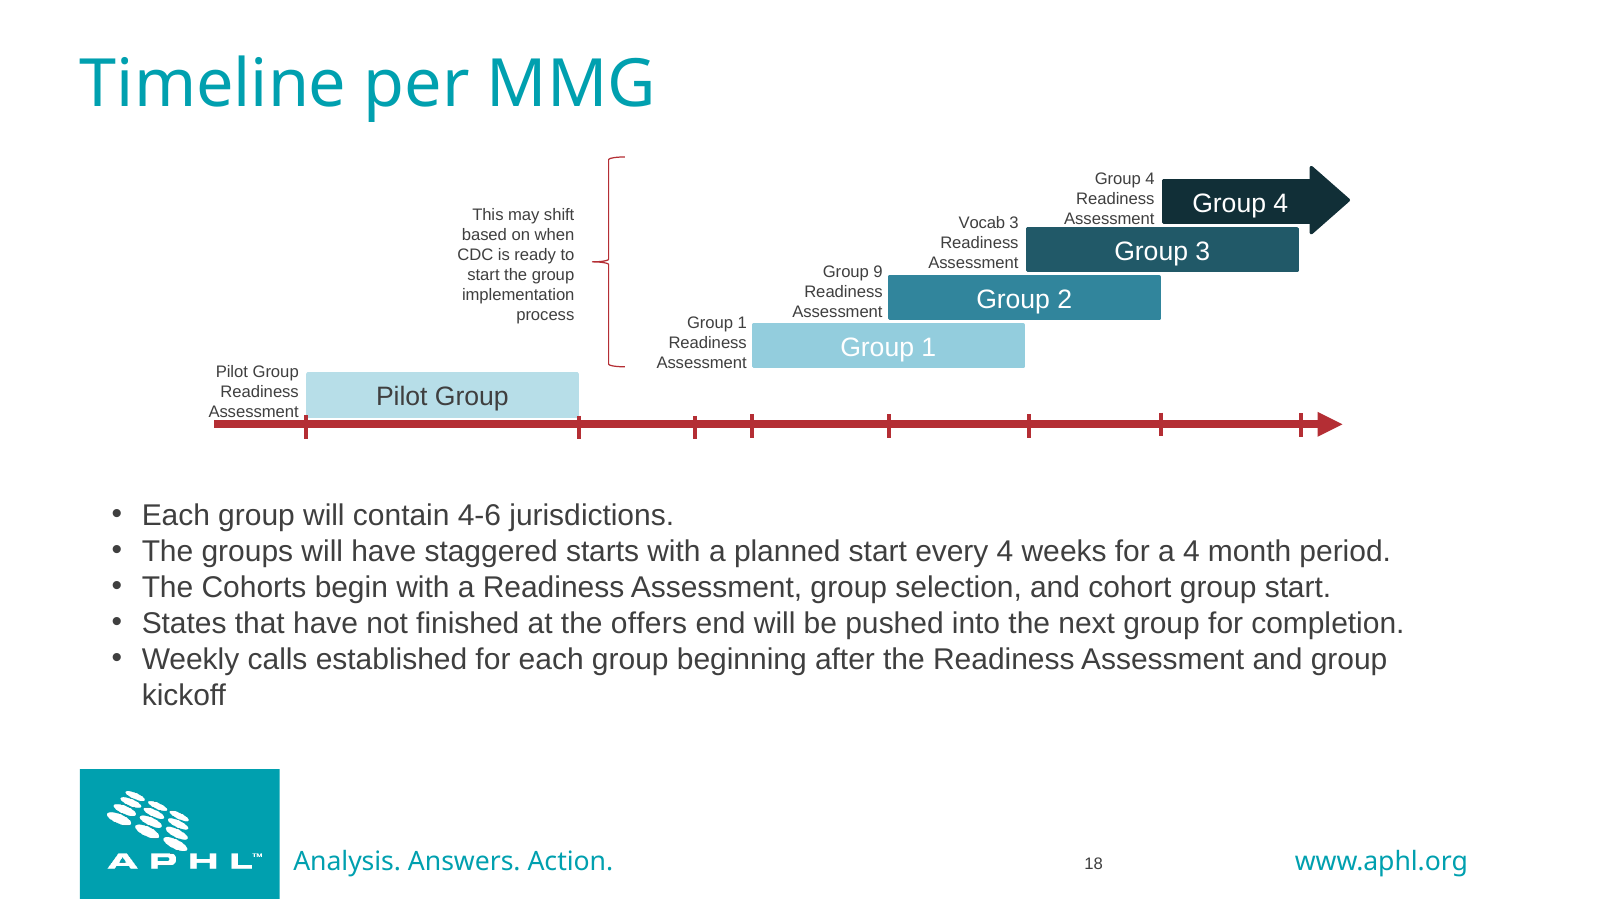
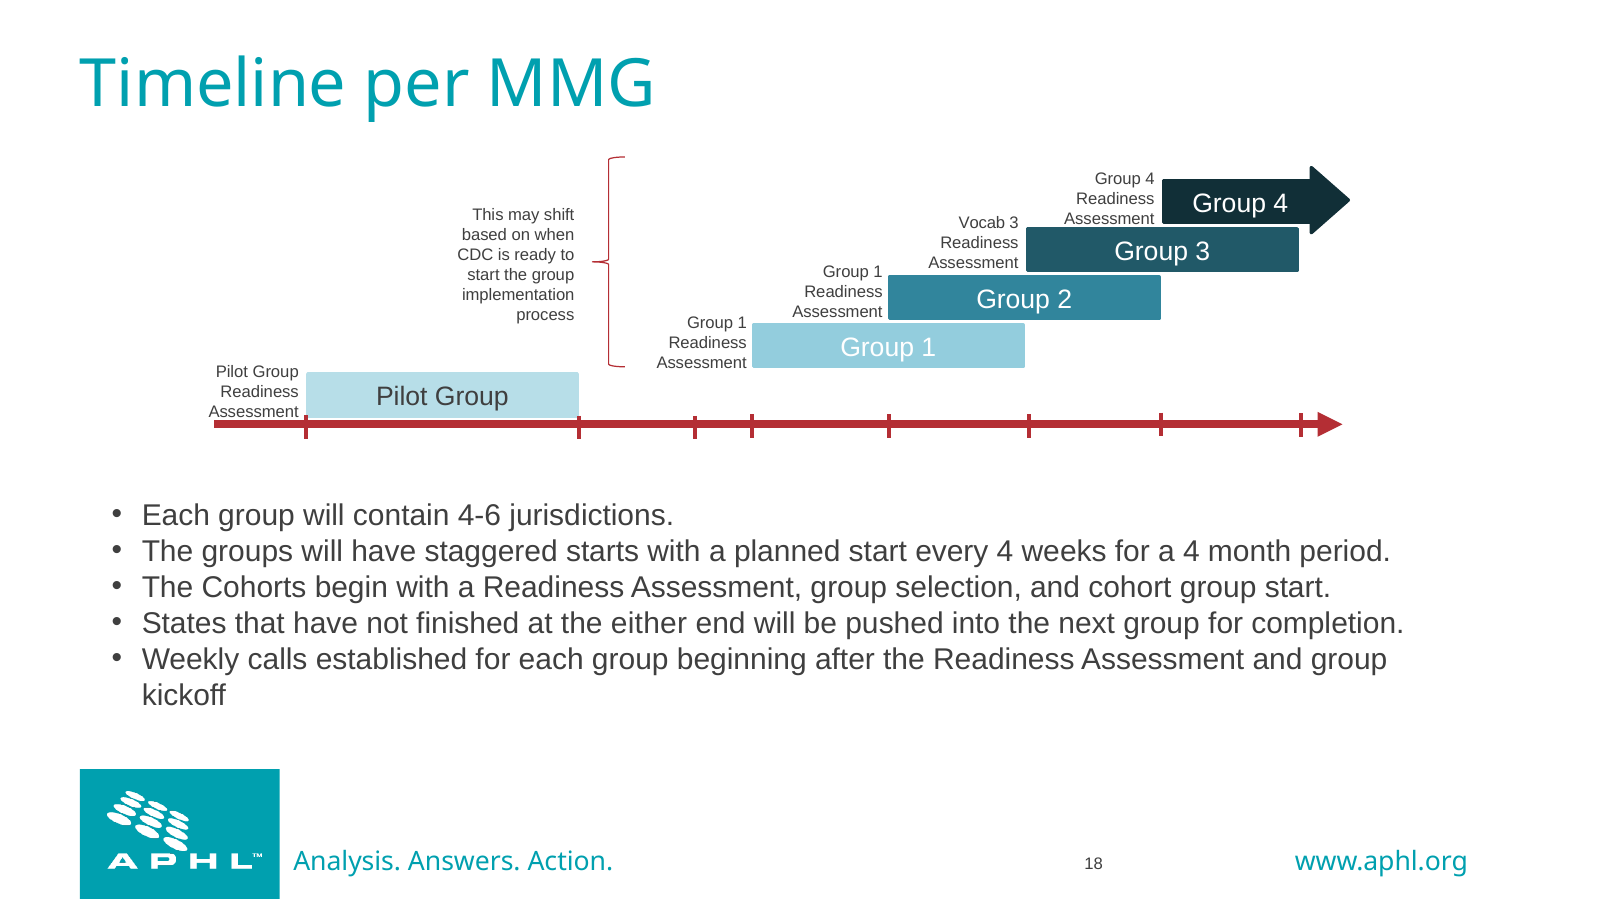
9: 9 -> 1 (878, 272)
offers: offers -> either (649, 623)
